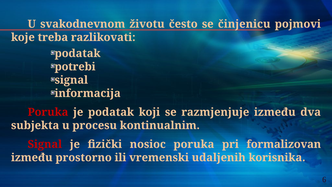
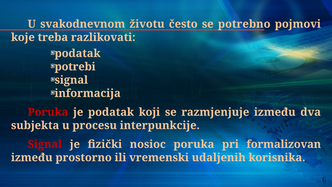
činjenicu: činjenicu -> potrebno (244, 24)
kontinualnim: kontinualnim -> interpunkcije (160, 125)
